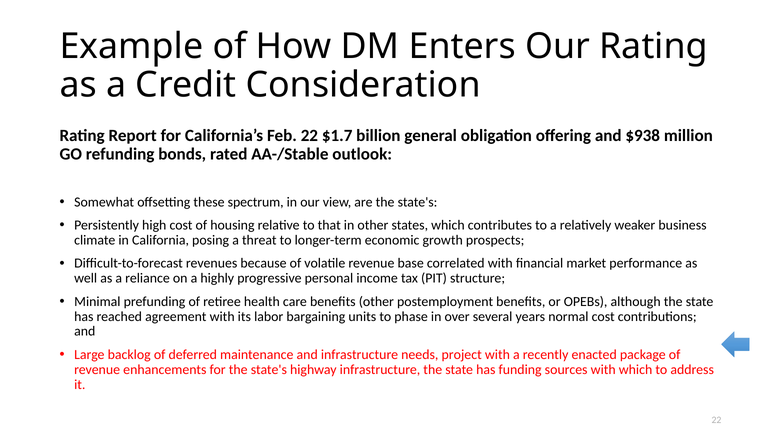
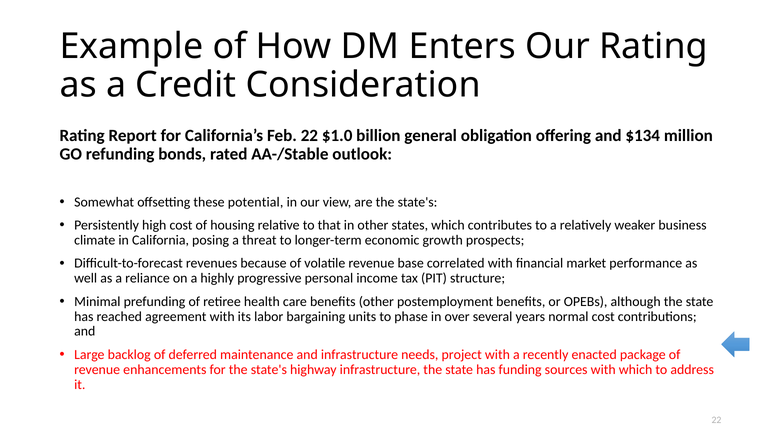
$1.7: $1.7 -> $1.0 (337, 135)
$938: $938 -> $134 (643, 135)
spectrum: spectrum -> potential (256, 202)
